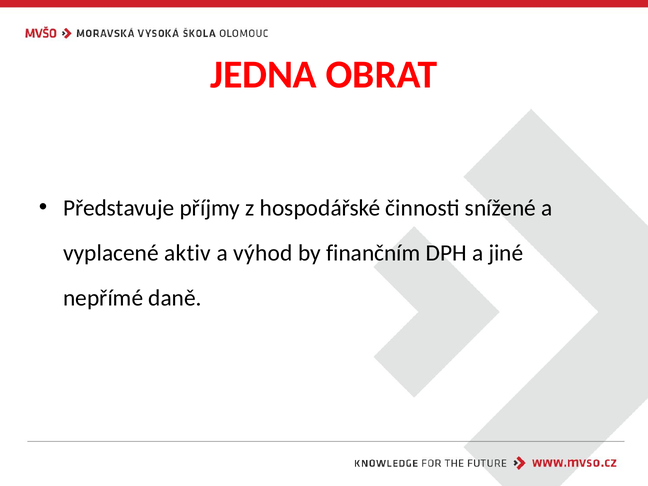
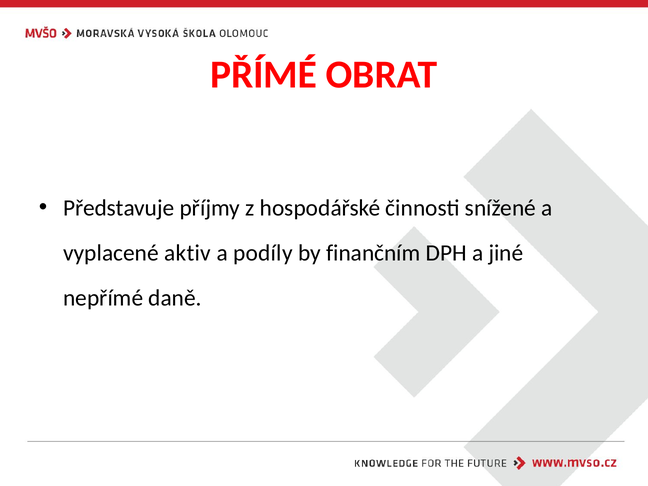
JEDNA: JEDNA -> PŘÍMÉ (264, 75)
výhod: výhod -> podíly (263, 253)
